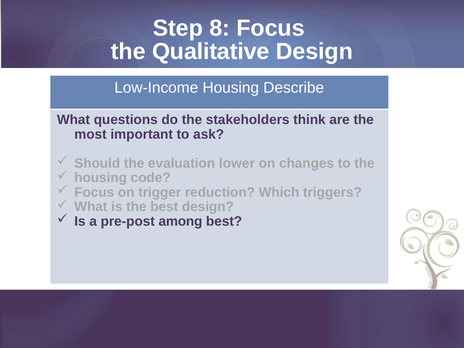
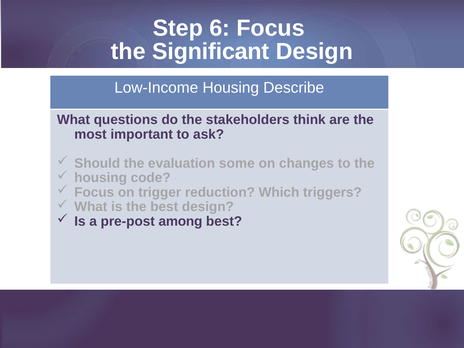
8: 8 -> 6 (220, 28)
Qualitative: Qualitative -> Significant (211, 51)
lower: lower -> some (237, 163)
